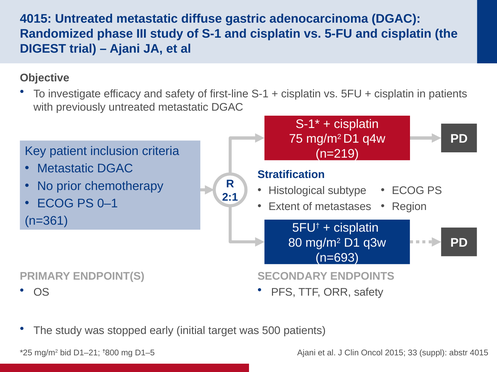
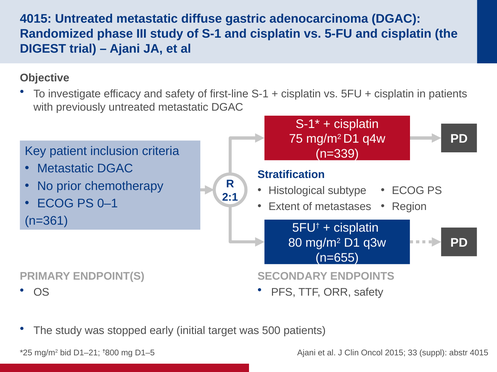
n=219: n=219 -> n=339 (337, 154)
n=693: n=693 -> n=655 (337, 258)
